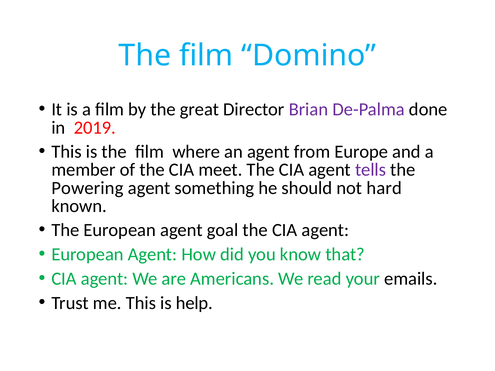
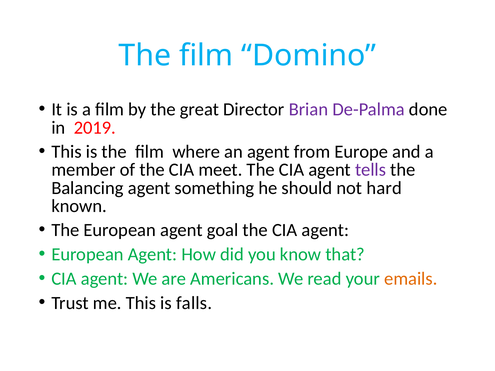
Powering: Powering -> Balancing (88, 188)
emails colour: black -> orange (411, 279)
help: help -> falls (194, 303)
